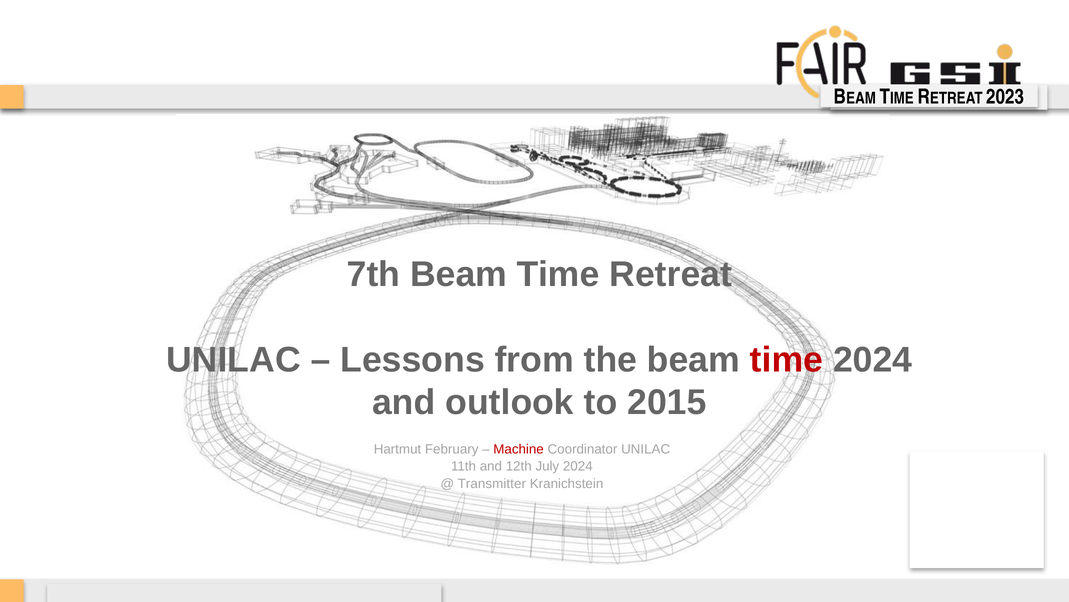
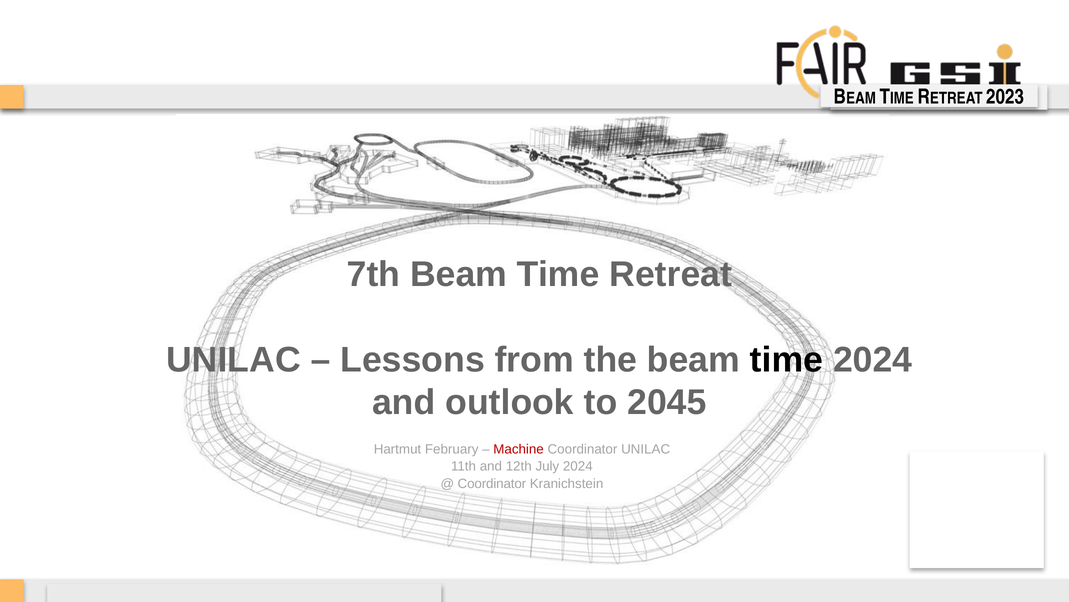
time colour: red -> black (786, 359)
2015: 2015 -> 2045 (667, 402)
Transmitter: Transmitter -> Coordinator (492, 483)
